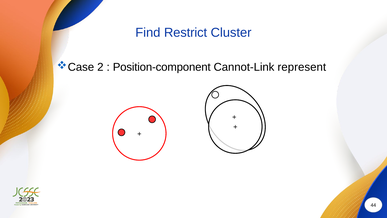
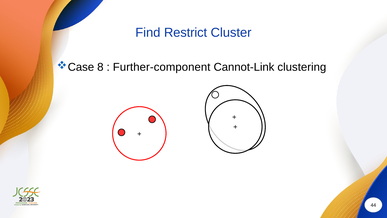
2: 2 -> 8 (100, 67)
Position-component: Position-component -> Further-component (162, 67)
represent: represent -> clustering (302, 67)
